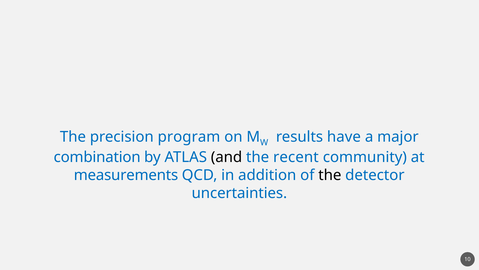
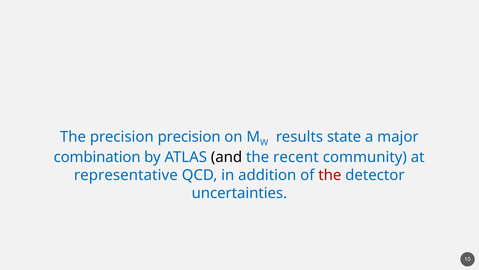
precision program: program -> precision (189, 137)
have: have -> state (344, 137)
measurements: measurements -> representative (126, 175)
the colour: black -> red (330, 175)
